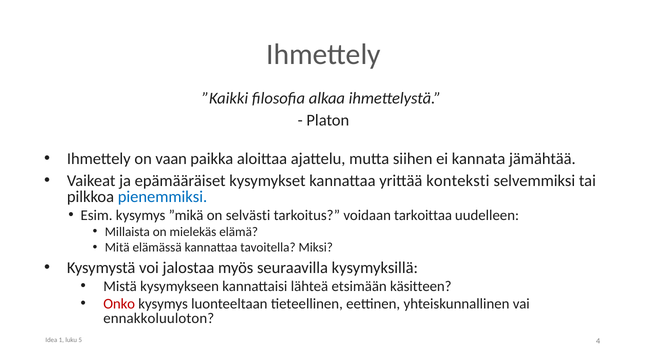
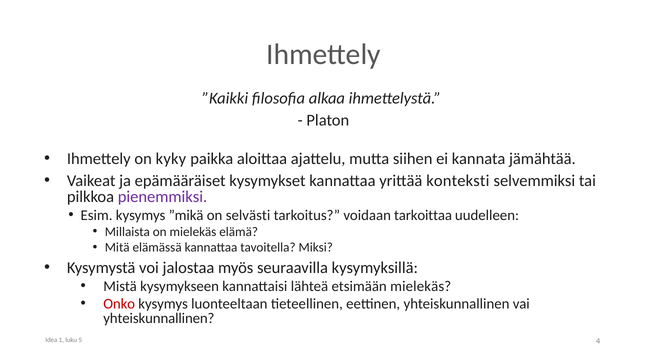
vaan: vaan -> kyky (171, 159)
pienemmiksi colour: blue -> purple (163, 197)
etsimään käsitteen: käsitteen -> mielekäs (421, 286)
ennakkoluuloton: ennakkoluuloton -> yhteiskunnallinen (159, 318)
